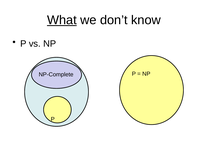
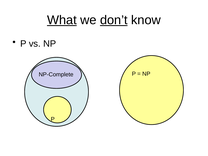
don’t underline: none -> present (114, 20)
